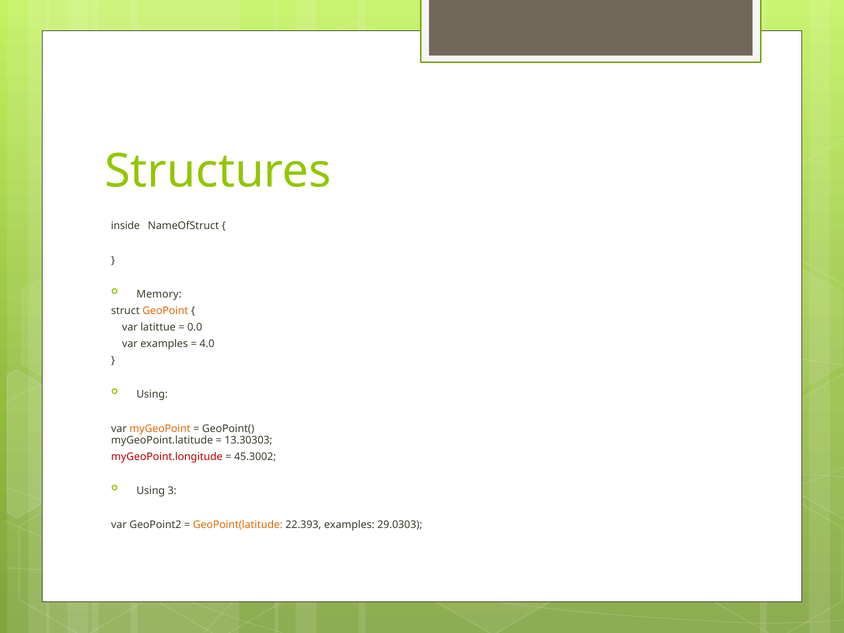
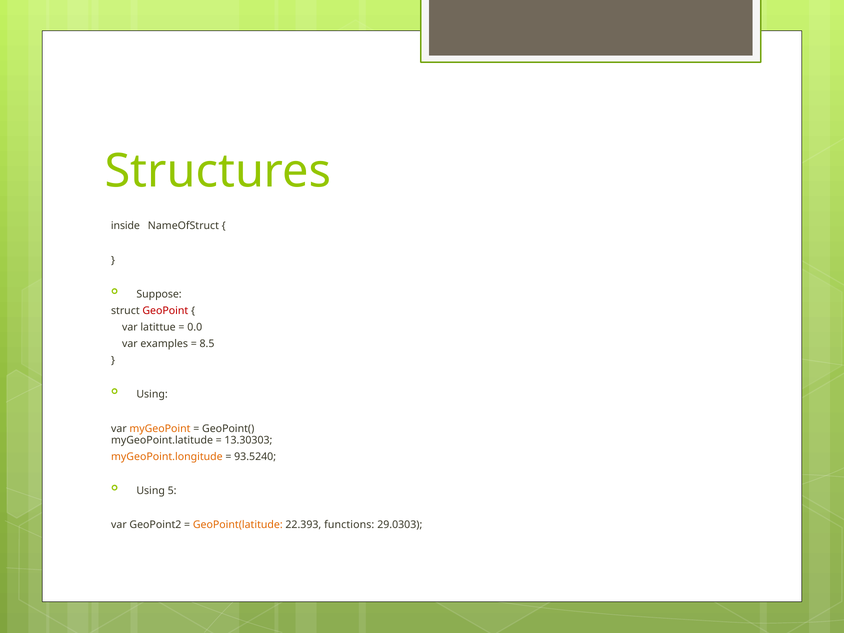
Memory: Memory -> Suppose (159, 294)
GeoPoint colour: orange -> red (165, 311)
4.0: 4.0 -> 8.5 (207, 344)
myGeoPoint.longitude colour: red -> orange (167, 457)
45.3002: 45.3002 -> 93.5240 (255, 457)
3: 3 -> 5 (172, 491)
22.393 examples: examples -> functions (349, 525)
